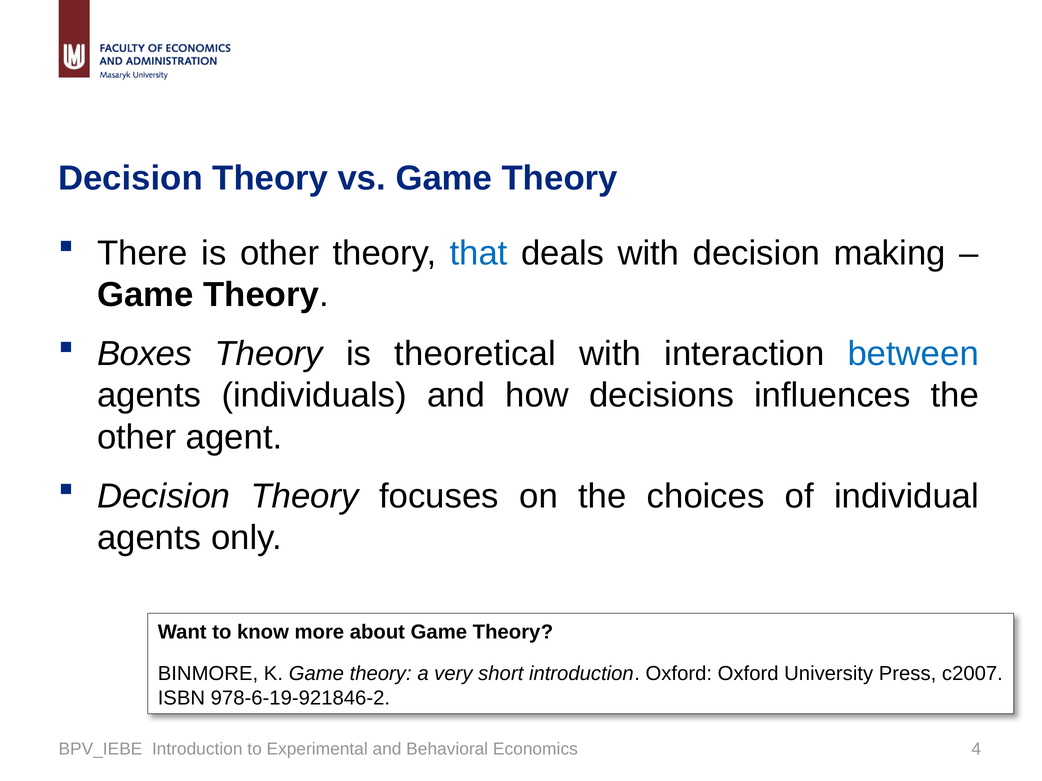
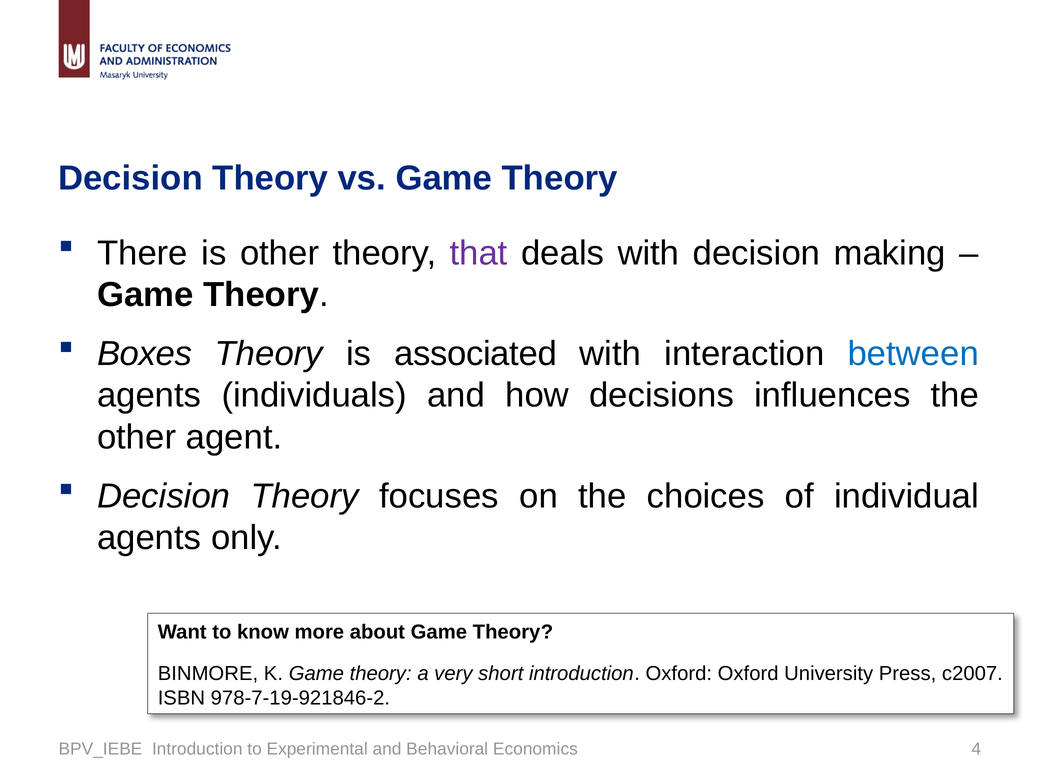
that colour: blue -> purple (479, 253)
theoretical: theoretical -> associated (476, 354)
978-6-19-921846-2: 978-6-19-921846-2 -> 978-7-19-921846-2 (300, 699)
